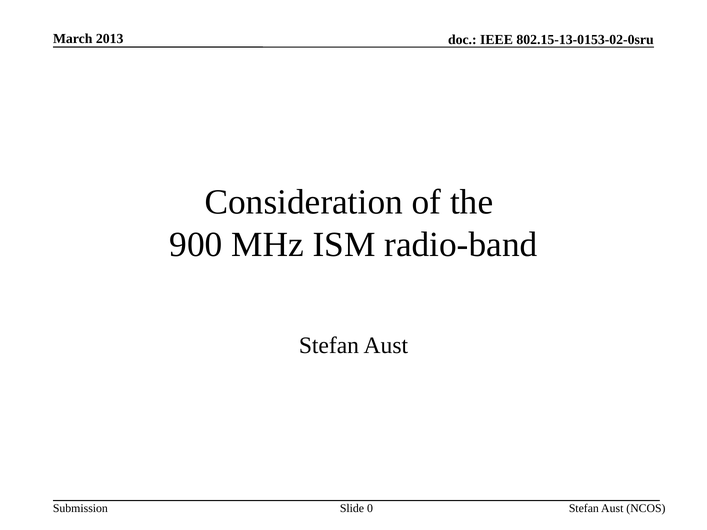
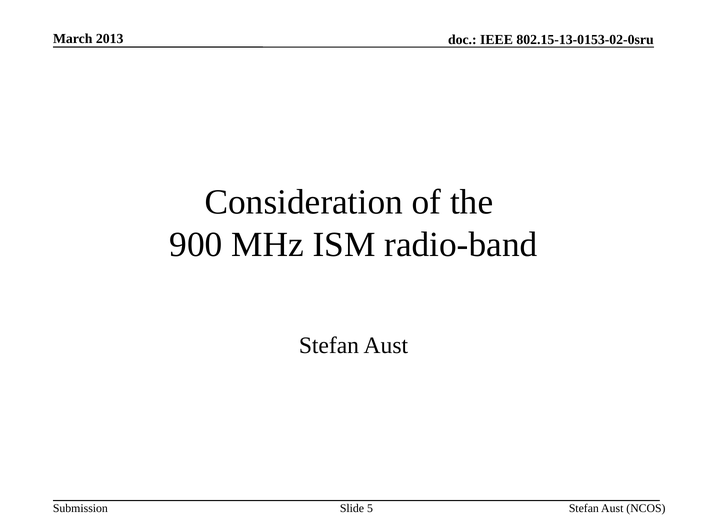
0: 0 -> 5 (370, 509)
